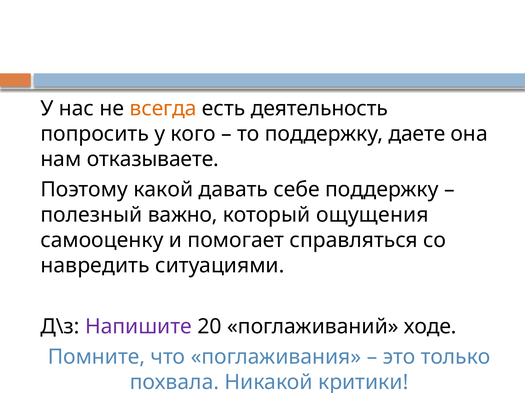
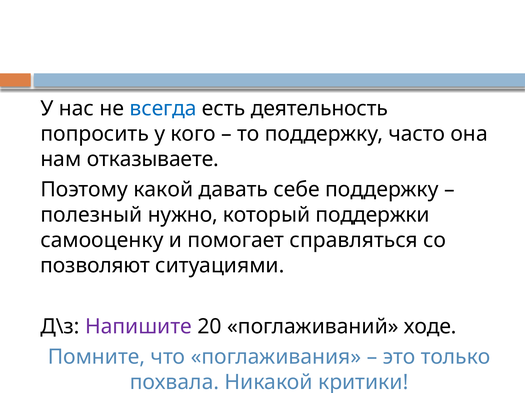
всегда colour: orange -> blue (163, 109)
даете: даете -> часто (417, 134)
важно: важно -> нужно (183, 215)
ощущения: ощущения -> поддержки (373, 215)
навредить: навредить -> позволяют (95, 266)
